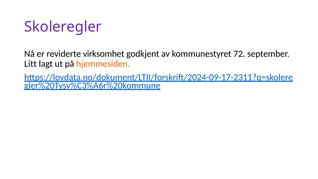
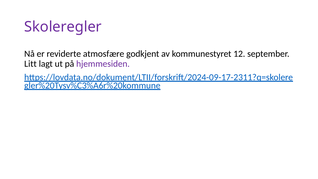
virksomhet: virksomhet -> atmosfære (104, 54)
72: 72 -> 12 (239, 54)
hjemmesiden colour: orange -> purple (103, 64)
